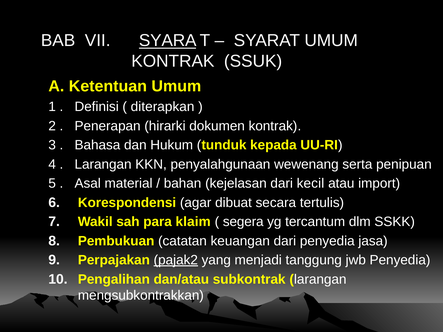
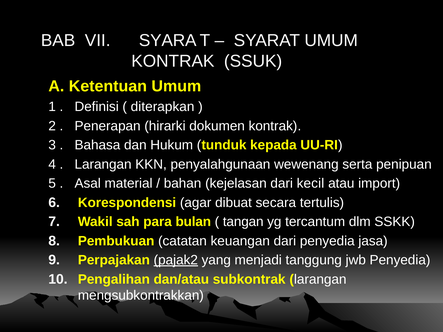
SYARA underline: present -> none (168, 41)
klaim: klaim -> bulan (193, 222)
segera: segera -> tangan (243, 222)
